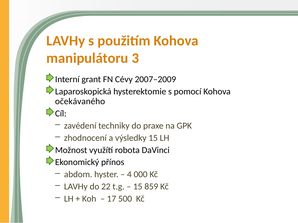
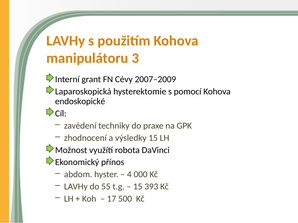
očekávaného: očekávaného -> endoskopické (80, 101)
22: 22 -> 55 (106, 187)
859: 859 -> 393 (151, 187)
